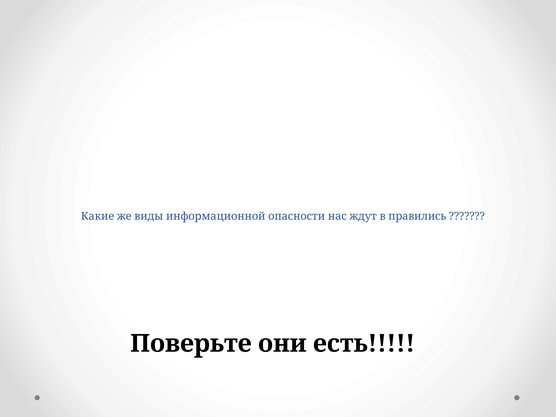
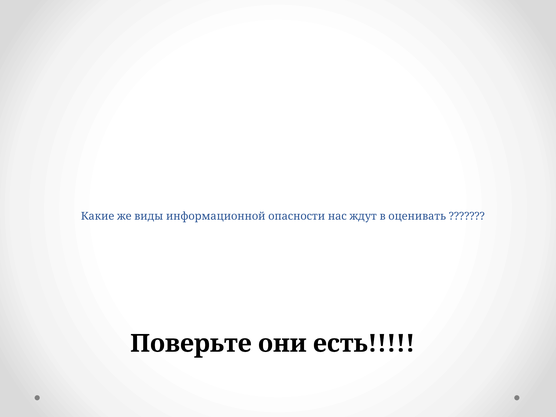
правились: правились -> оценивать (417, 216)
